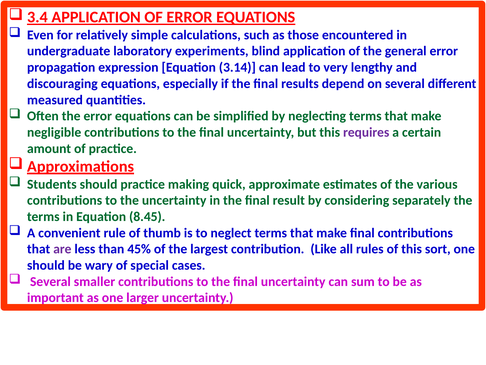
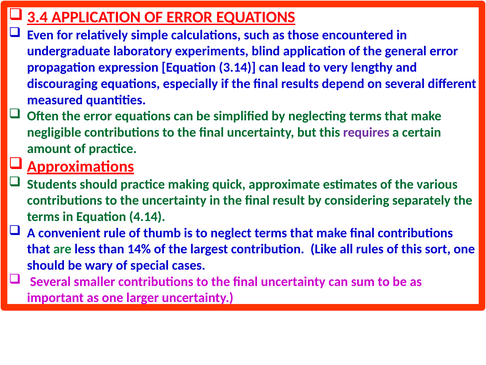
8.45: 8.45 -> 4.14 (147, 216)
are colour: purple -> green (62, 249)
45%: 45% -> 14% (139, 249)
